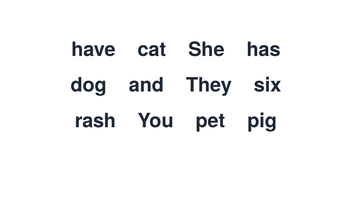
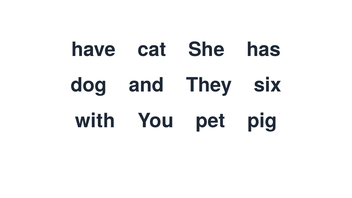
rash: rash -> with (95, 121)
